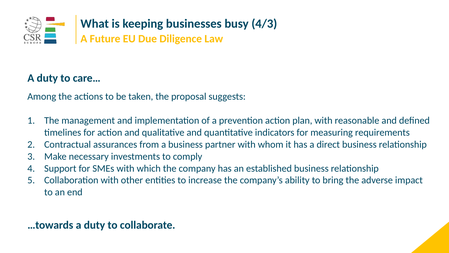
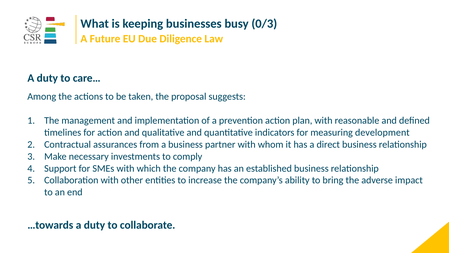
4/3: 4/3 -> 0/3 (264, 24)
requirements: requirements -> development (382, 132)
